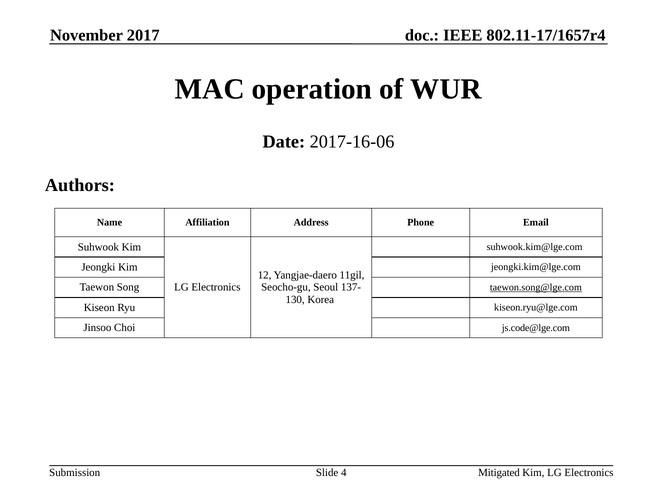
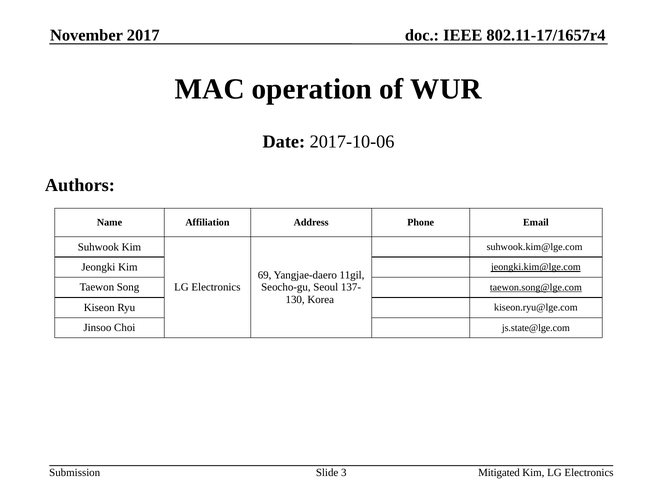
2017-16-06: 2017-16-06 -> 2017-10-06 (352, 141)
jeongki.kim@lge.com underline: none -> present (536, 267)
12: 12 -> 69 (265, 275)
js.code@lge.com: js.code@lge.com -> js.state@lge.com (536, 328)
4: 4 -> 3 (344, 473)
